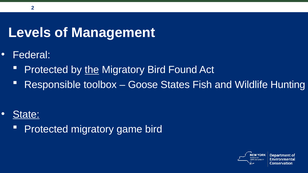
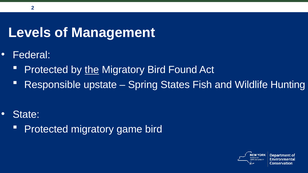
toolbox: toolbox -> upstate (100, 85)
Goose: Goose -> Spring (143, 85)
State underline: present -> none (26, 115)
